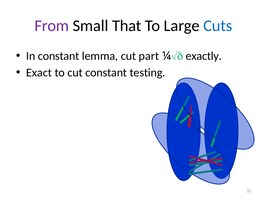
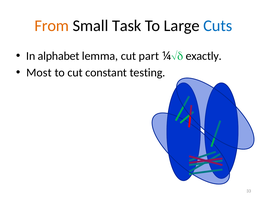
From colour: purple -> orange (52, 26)
That: That -> Task (127, 26)
In constant: constant -> alphabet (59, 56)
Exact: Exact -> Most (39, 73)
